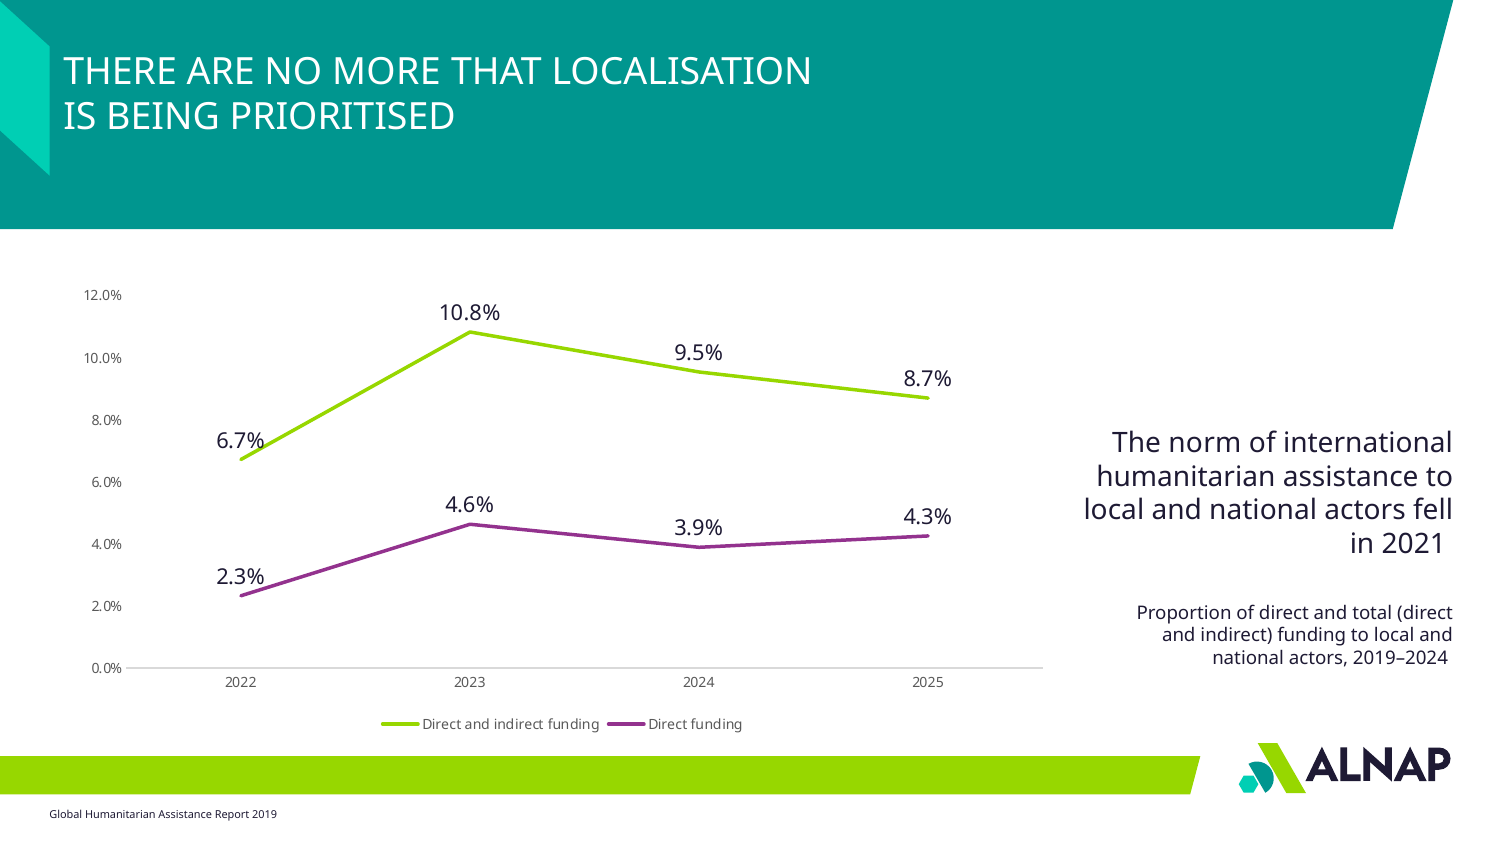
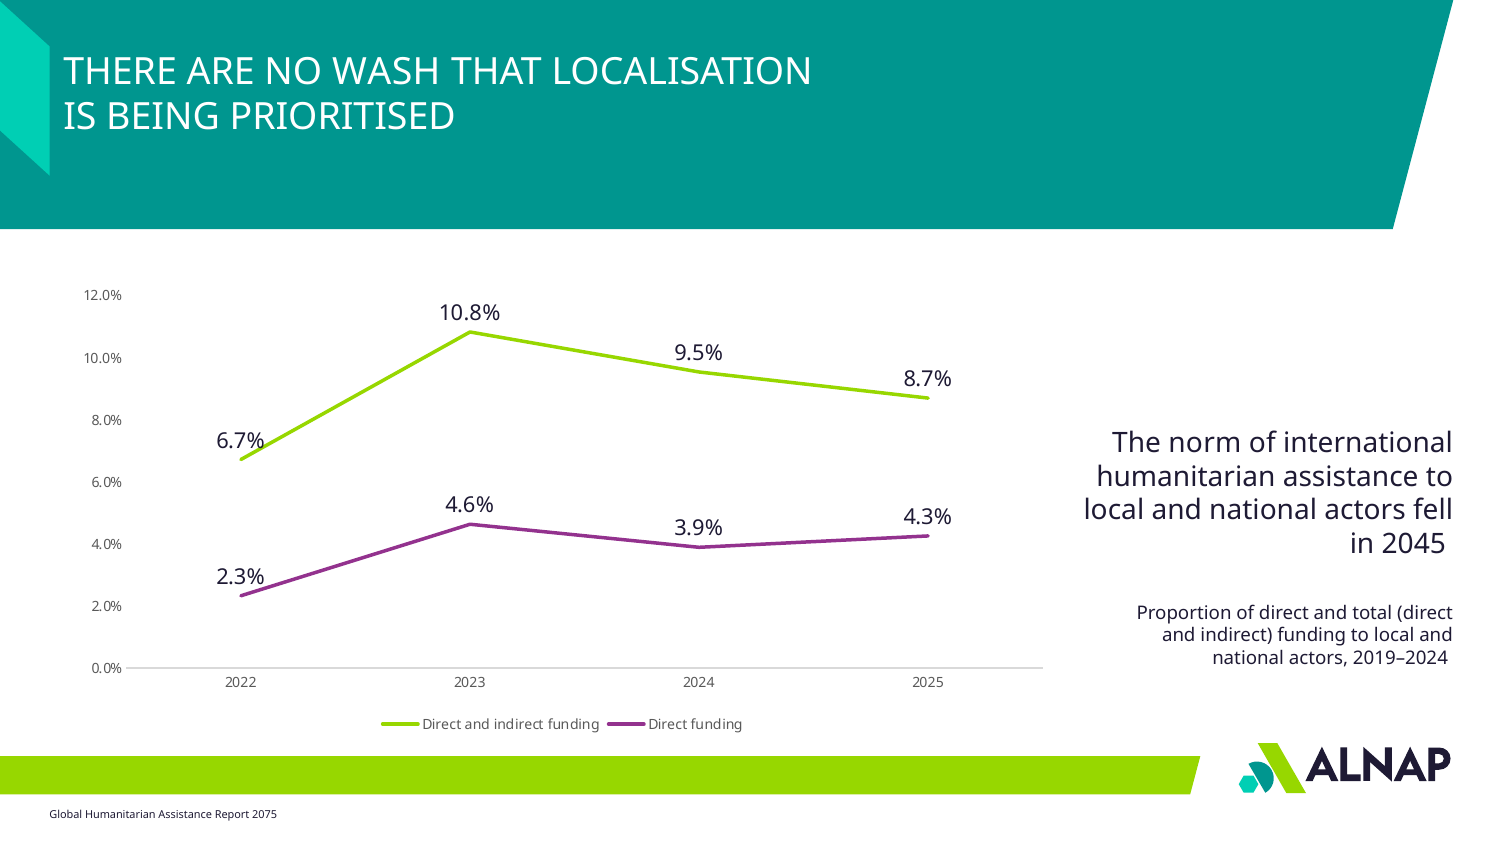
MORE: MORE -> WASH (386, 73)
2021: 2021 -> 2045 (1414, 544)
2019: 2019 -> 2075 (265, 815)
